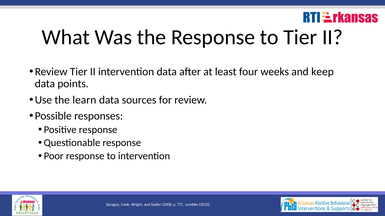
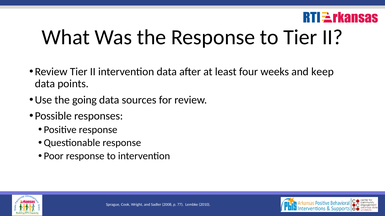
learn: learn -> going (84, 100)
